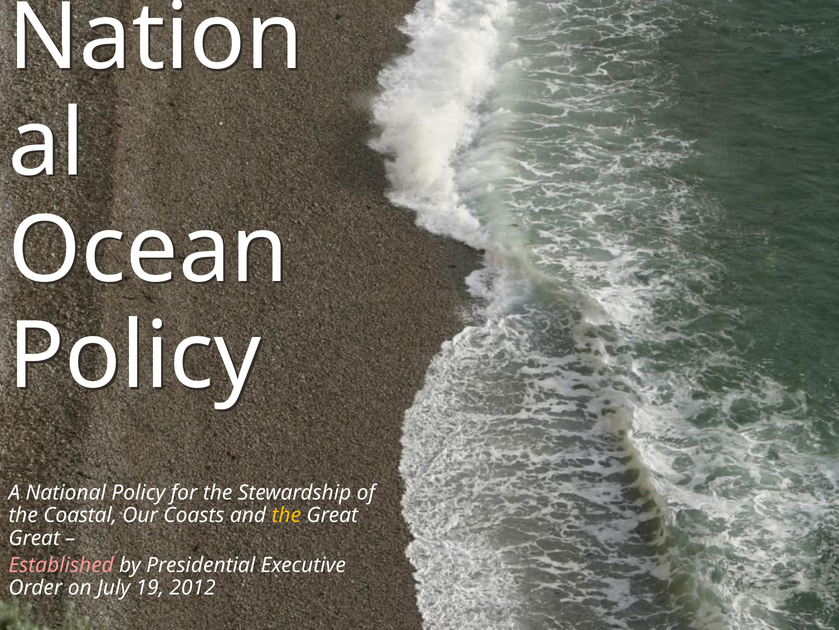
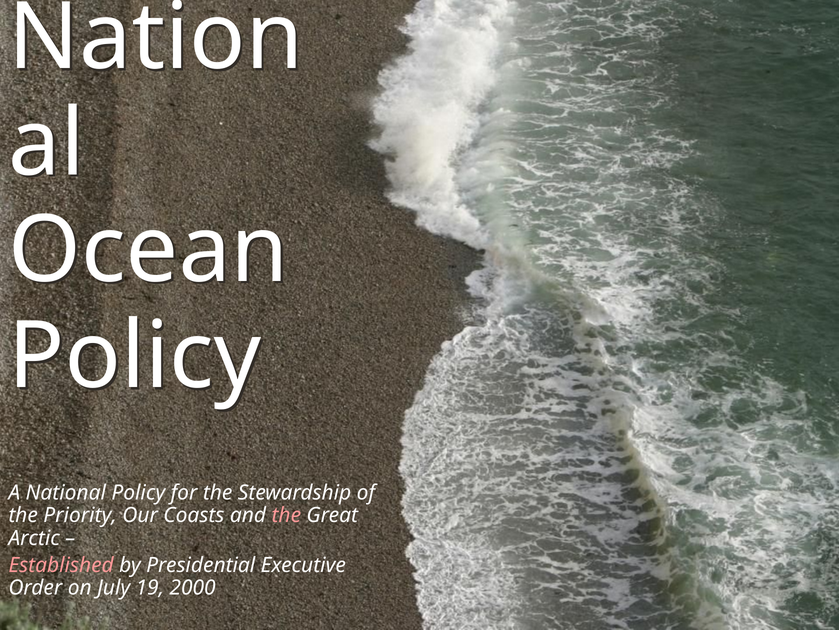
Coastal: Coastal -> Priority (80, 515)
the colour: yellow -> pink (286, 515)
Great: Great -> Arctic (34, 538)
2012: 2012 -> 2000 (193, 587)
